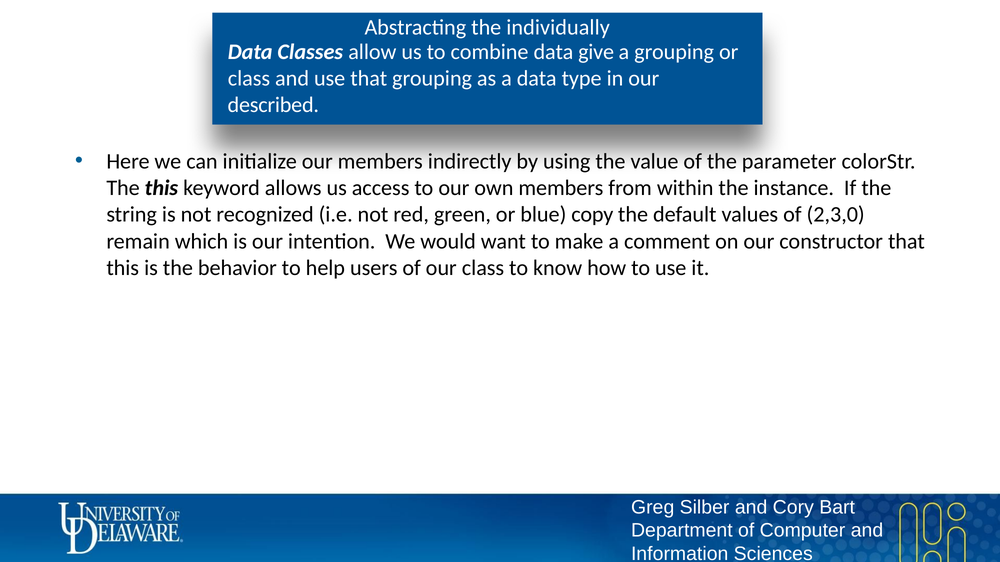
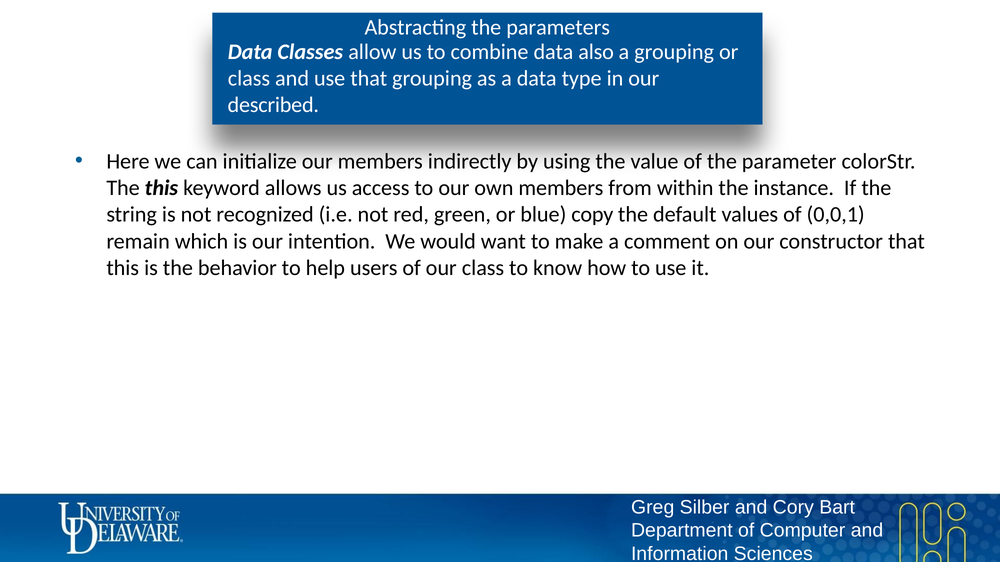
individually: individually -> parameters (558, 28)
give: give -> also (596, 52)
2,3,0: 2,3,0 -> 0,0,1 (836, 215)
